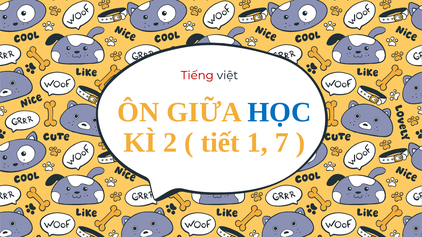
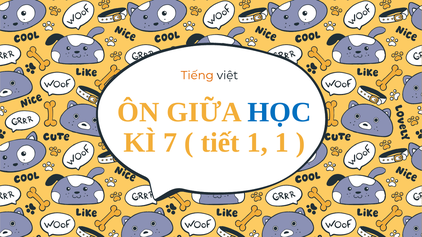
Tiếng colour: red -> orange (197, 75)
2: 2 -> 7 (170, 143)
1 7: 7 -> 1 (282, 143)
